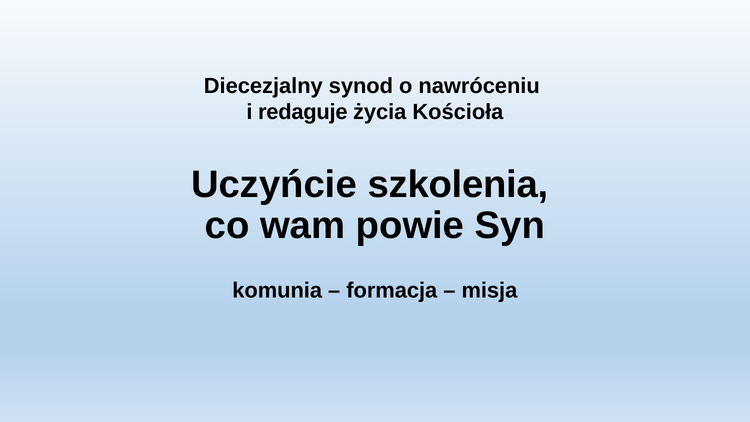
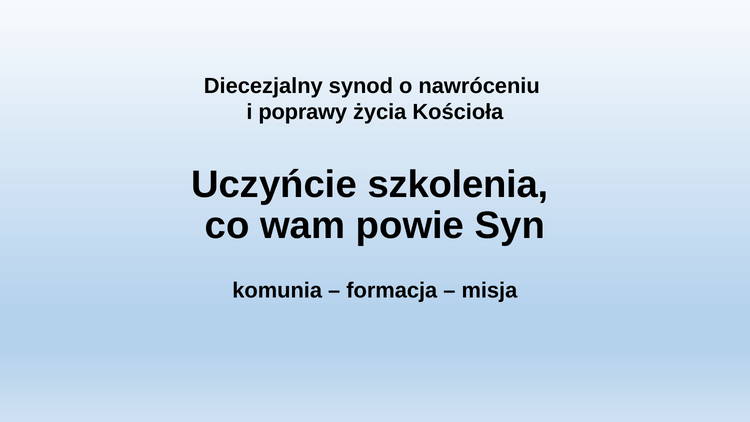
redaguje: redaguje -> poprawy (303, 112)
